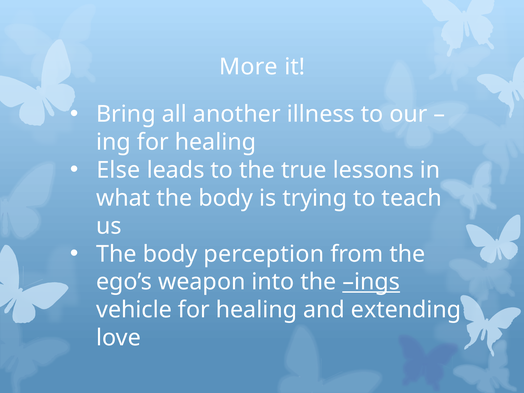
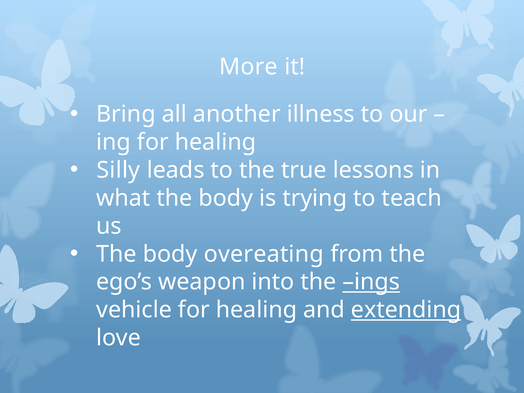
Else: Else -> Silly (118, 170)
perception: perception -> overeating (264, 254)
extending underline: none -> present (406, 310)
